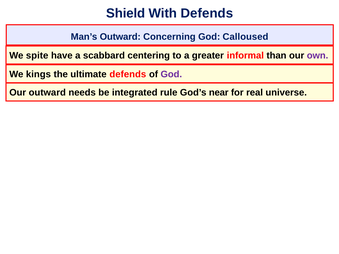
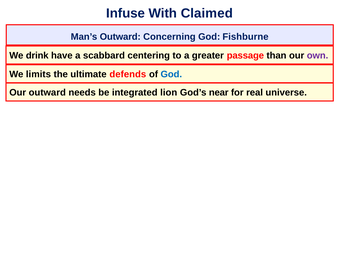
Shield: Shield -> Infuse (126, 13)
With Defends: Defends -> Claimed (207, 13)
Calloused: Calloused -> Fishburne (245, 37)
spite: spite -> drink (37, 56)
informal: informal -> passage (245, 56)
kings: kings -> limits (38, 74)
God colour: purple -> blue (171, 74)
rule: rule -> lion (169, 93)
